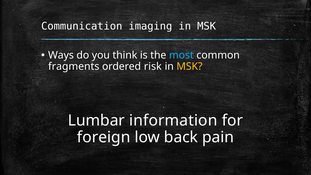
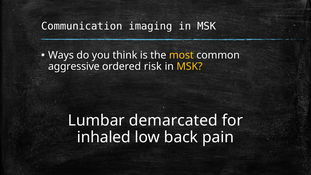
most colour: light blue -> yellow (181, 55)
fragments: fragments -> aggressive (74, 67)
information: information -> demarcated (173, 120)
foreign: foreign -> inhaled (104, 137)
